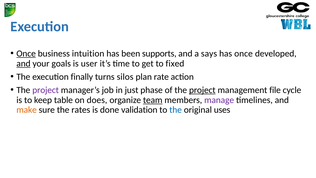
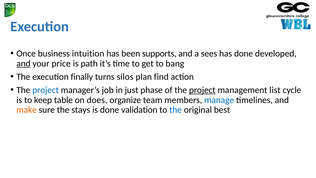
Once underline: present -> none (26, 53)
says: says -> sees (209, 53)
has once: once -> done (244, 53)
goals: goals -> price (61, 63)
user: user -> path (89, 63)
fixed: fixed -> bang (175, 63)
rate: rate -> find (161, 77)
project colour: purple -> blue (46, 90)
file: file -> list (275, 90)
team underline: present -> none (153, 100)
manage colour: purple -> blue (219, 100)
rates: rates -> stays (81, 110)
uses: uses -> best (222, 110)
